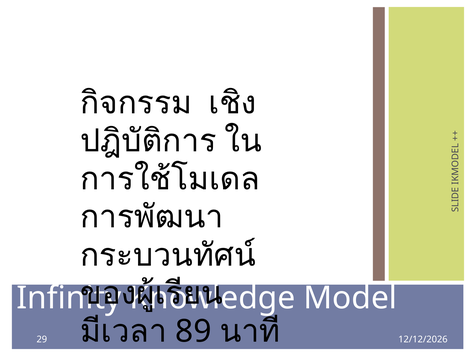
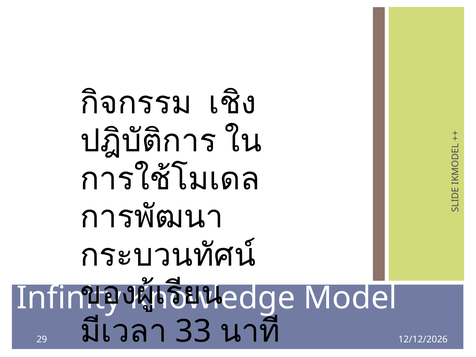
89: 89 -> 33 (193, 331)
